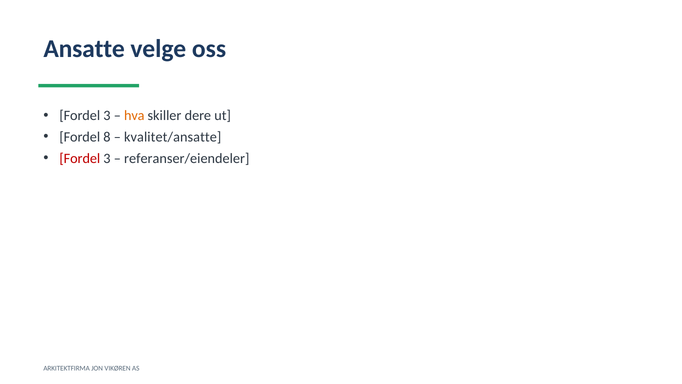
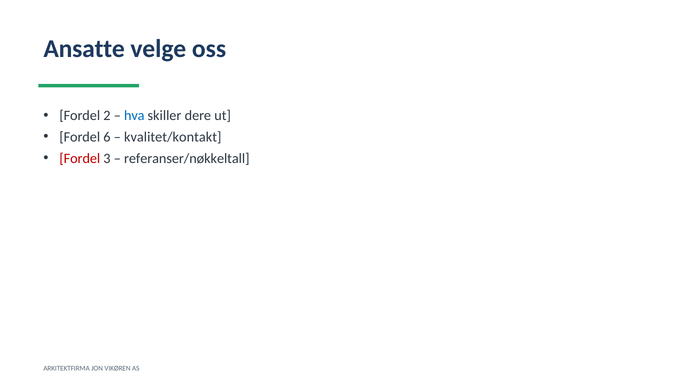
3: 3 -> 2 (107, 116)
hva colour: orange -> blue (134, 116)
8: 8 -> 6 (107, 137)
kvalitet/ansatte: kvalitet/ansatte -> kvalitet/kontakt (173, 137)
referanser/eiendeler: referanser/eiendeler -> referanser/nøkkeltall (187, 158)
